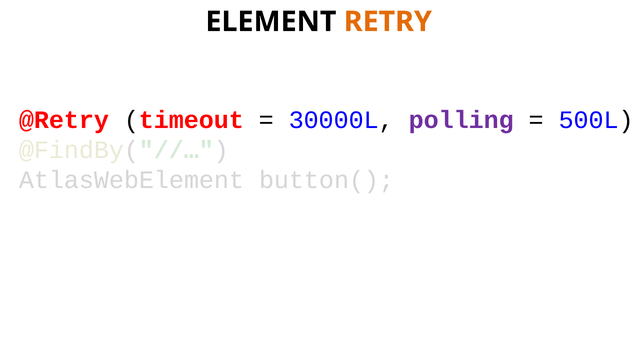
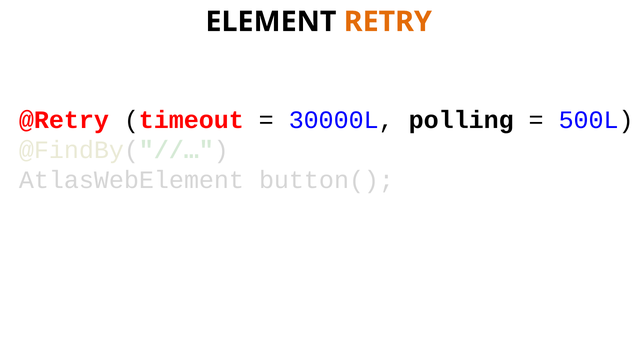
polling colour: purple -> black (461, 120)
